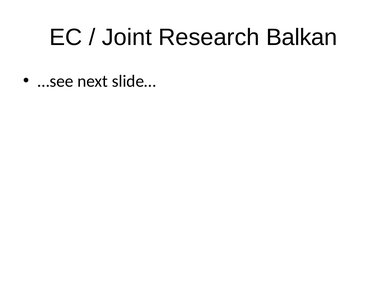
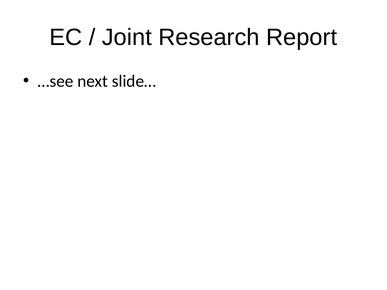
Balkan: Balkan -> Report (302, 37)
